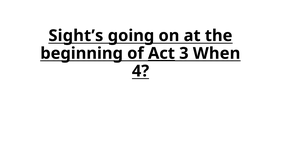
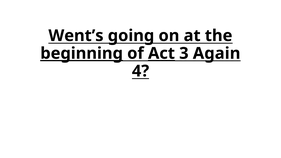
Sight’s: Sight’s -> Went’s (76, 36)
beginning underline: none -> present (82, 53)
When: When -> Again (217, 53)
